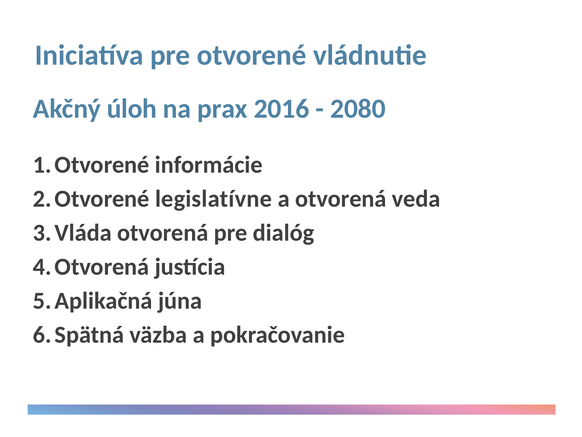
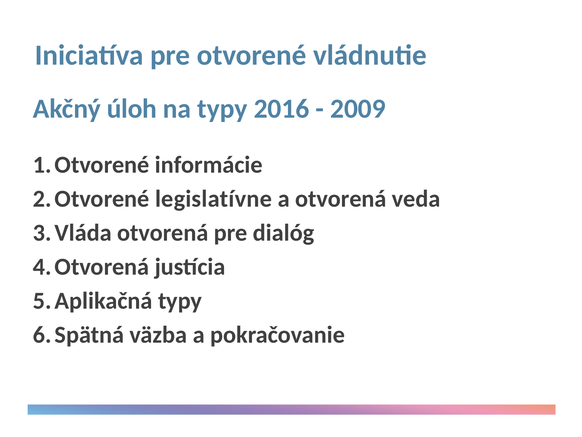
na prax: prax -> typy (222, 109)
2080: 2080 -> 2009 (358, 109)
júna: júna -> typy (180, 300)
